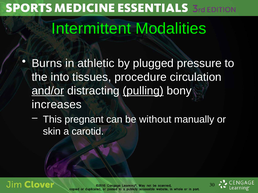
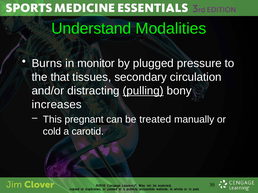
Intermittent: Intermittent -> Understand (91, 29)
athletic: athletic -> monitor (96, 64)
into: into -> that (60, 77)
procedure: procedure -> secondary (141, 77)
and/or underline: present -> none (48, 91)
without: without -> treated (155, 120)
skin: skin -> cold (52, 132)
